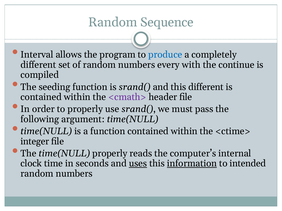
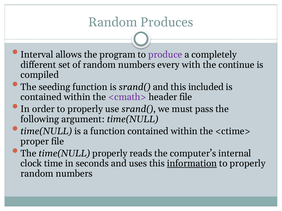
Sequence: Sequence -> Produces (167, 22)
produce colour: blue -> purple (165, 55)
this different: different -> included (206, 87)
integer: integer -> proper (35, 142)
uses underline: present -> none (138, 164)
intended: intended -> properly (248, 164)
